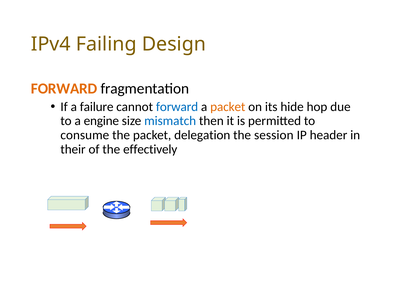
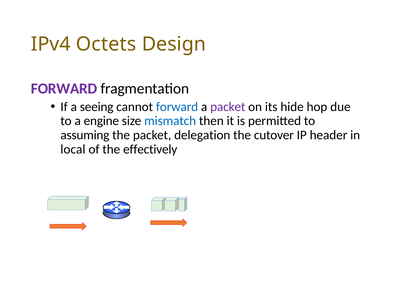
Failing: Failing -> Octets (106, 44)
FORWARD colour: orange -> purple (64, 89)
failure: failure -> seeing (97, 107)
packet colour: orange -> purple (228, 107)
consume: consume -> assuming (85, 135)
session: session -> cutover (274, 135)
their: their -> local (73, 149)
